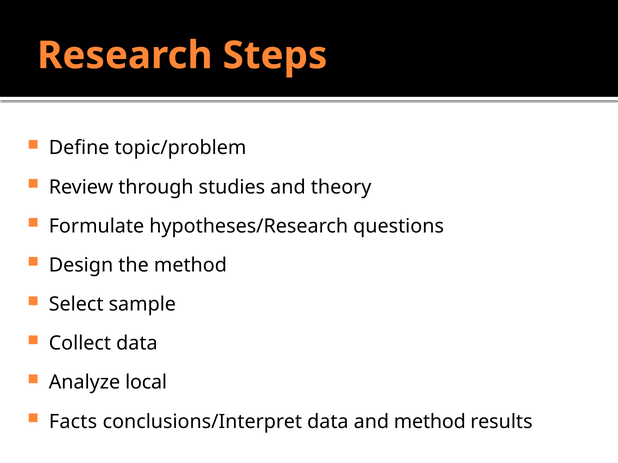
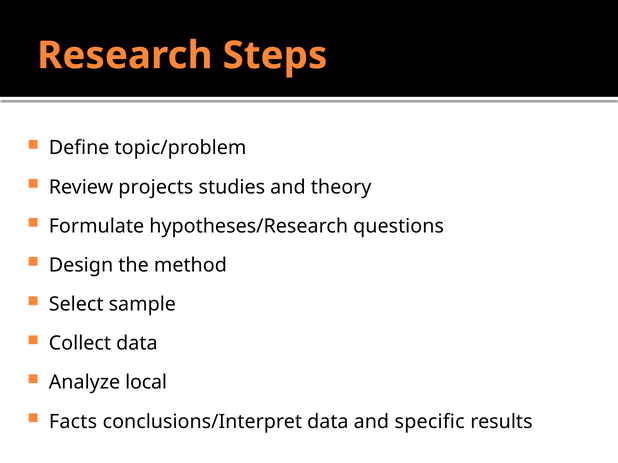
through: through -> projects (156, 187)
and method: method -> specific (430, 422)
